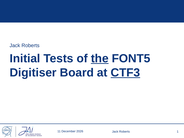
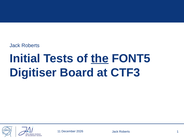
CTF3 underline: present -> none (125, 73)
